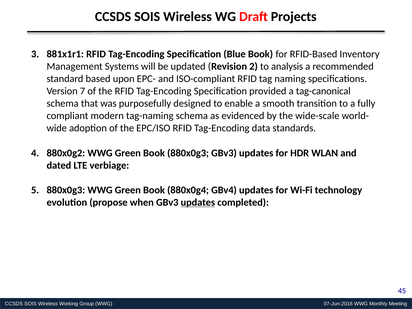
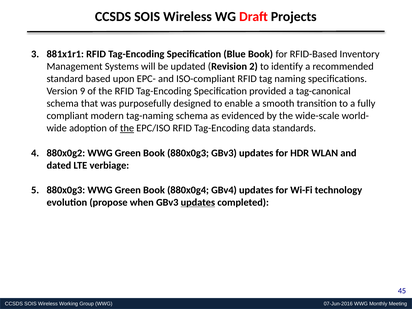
analysis: analysis -> identify (287, 66)
7: 7 -> 9 (83, 91)
the underline: none -> present (127, 128)
